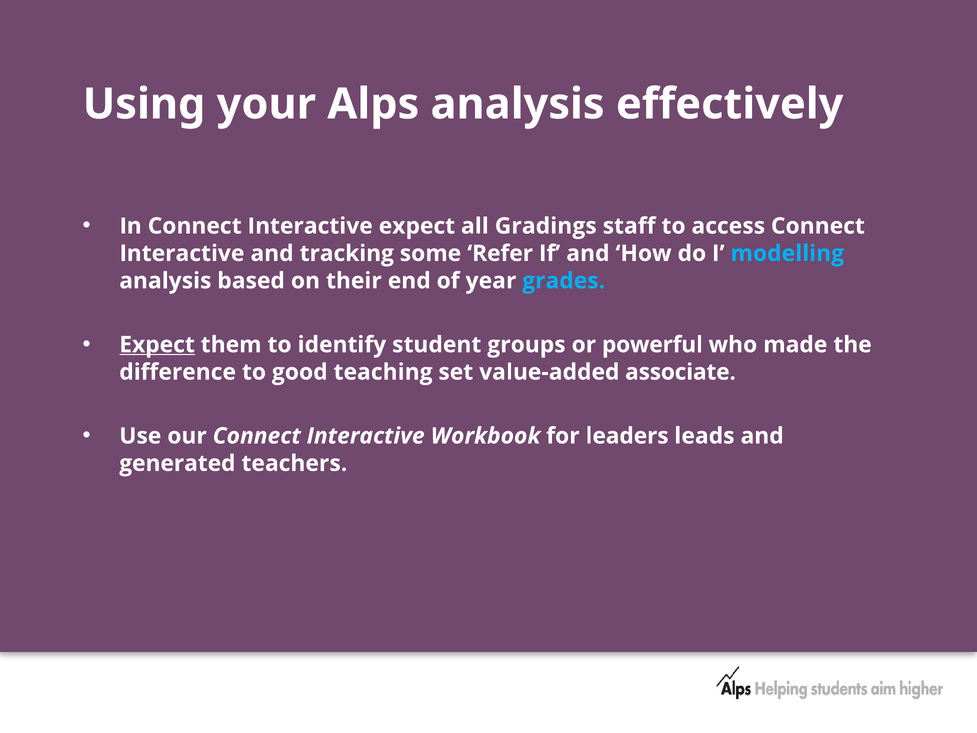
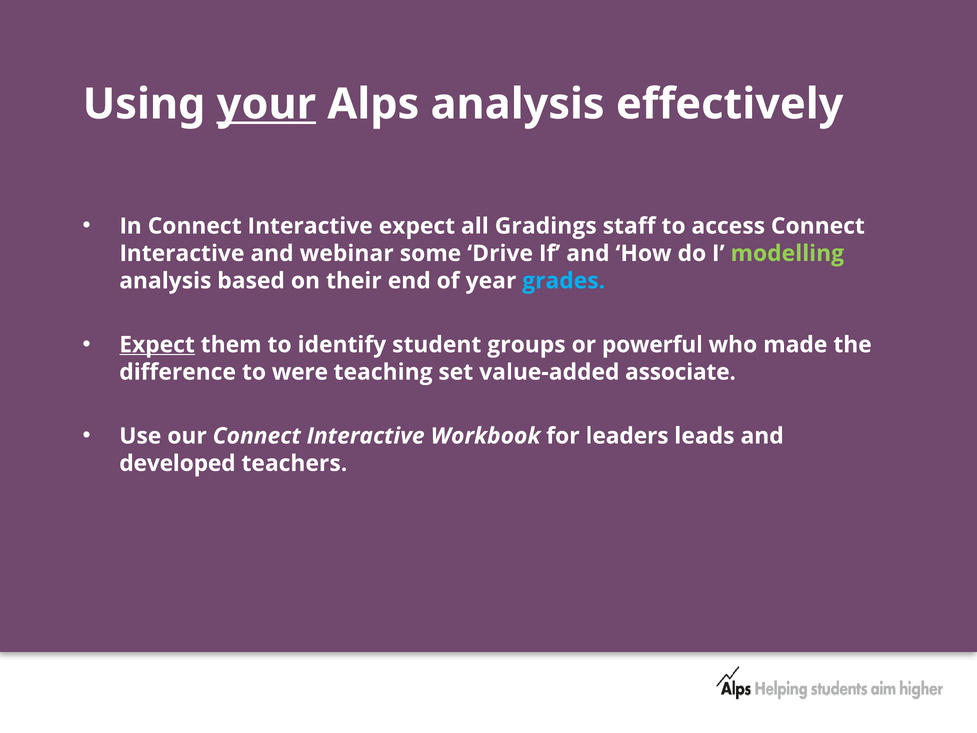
your underline: none -> present (266, 104)
tracking: tracking -> webinar (347, 253)
Refer: Refer -> Drive (500, 253)
modelling colour: light blue -> light green (787, 253)
good: good -> were (300, 372)
generated: generated -> developed (177, 463)
